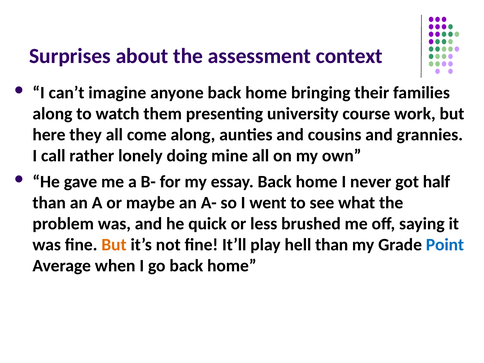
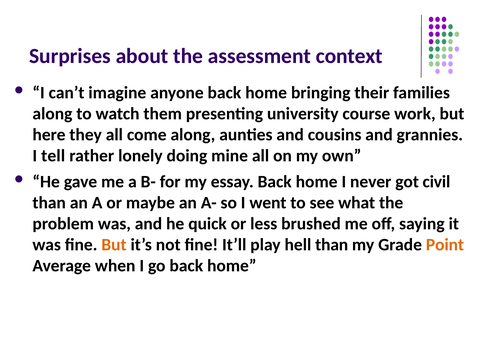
call: call -> tell (53, 156)
half: half -> civil (436, 182)
Point colour: blue -> orange (445, 245)
